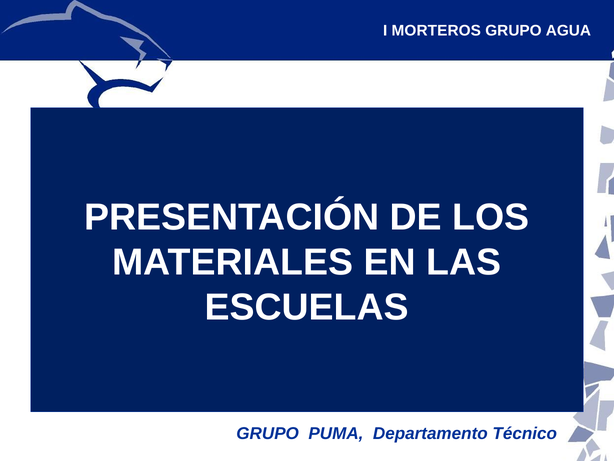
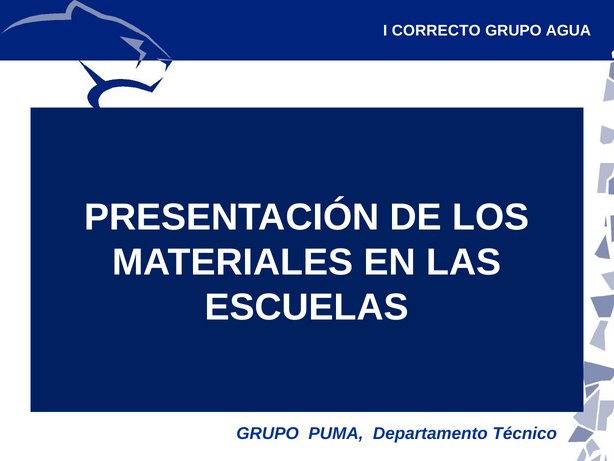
MORTEROS: MORTEROS -> CORRECTO (436, 31)
